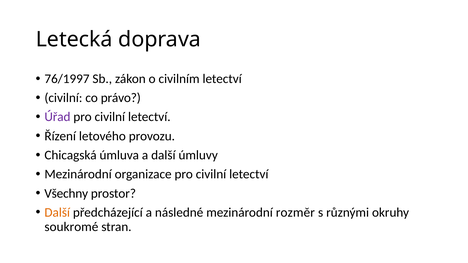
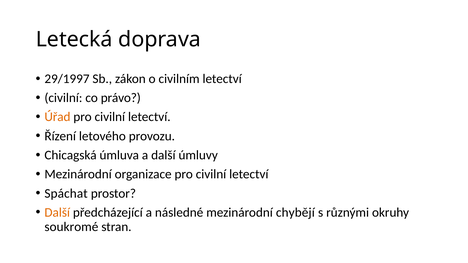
76/1997: 76/1997 -> 29/1997 (67, 79)
Úřad colour: purple -> orange (57, 117)
Všechny: Všechny -> Spáchat (66, 194)
rozměr: rozměr -> chybějí (295, 213)
